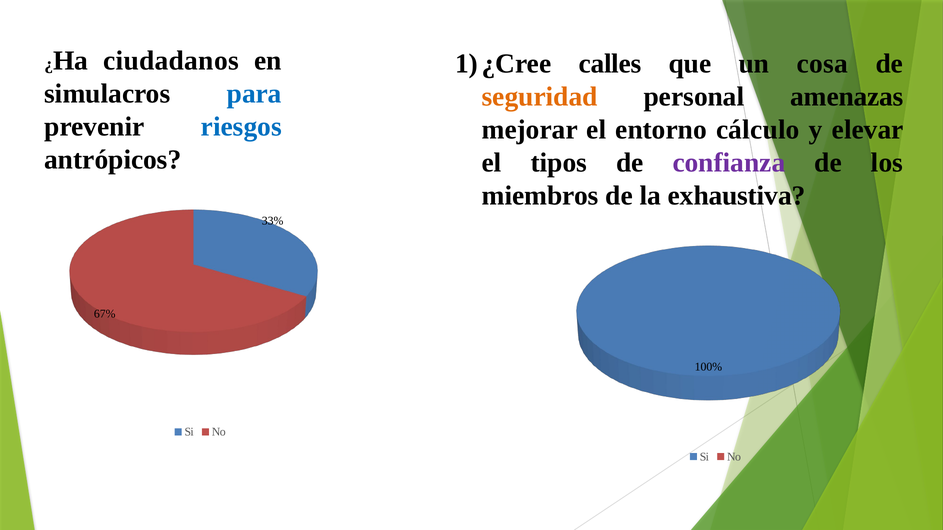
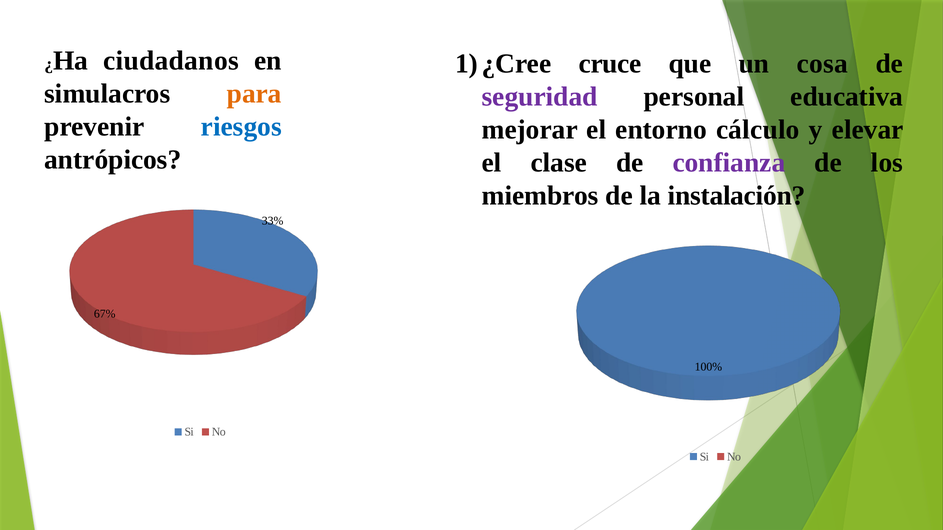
calles: calles -> cruce (610, 64)
para colour: blue -> orange (254, 94)
seguridad colour: orange -> purple (540, 97)
amenazas: amenazas -> educativa (847, 97)
tipos: tipos -> clase (559, 163)
exhaustiva: exhaustiva -> instalación (737, 196)
